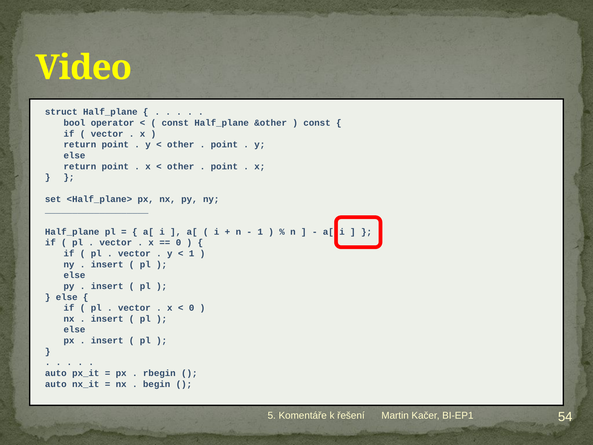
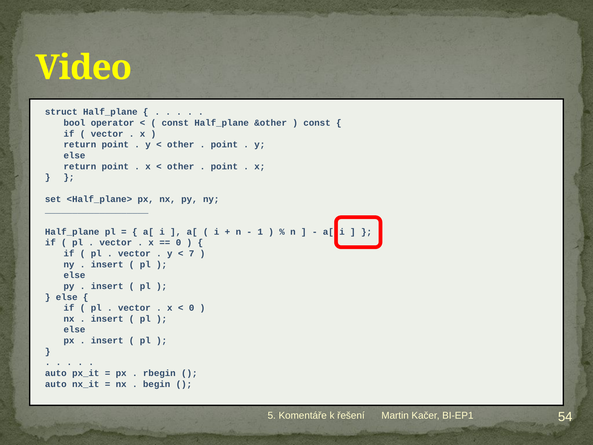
1: 1 -> 7 (192, 253)
